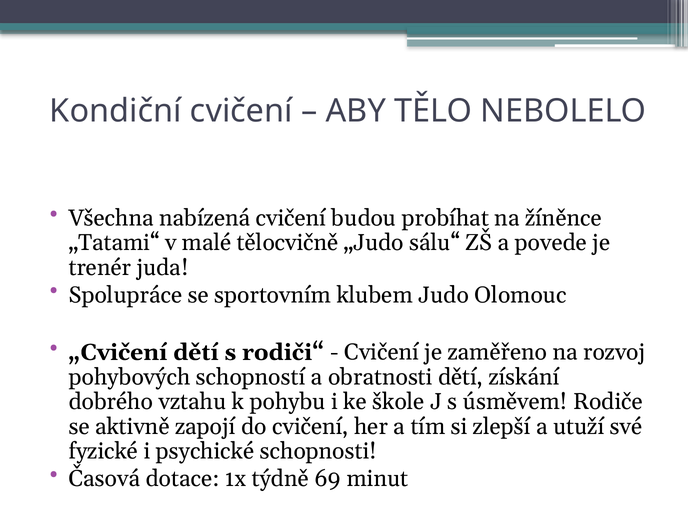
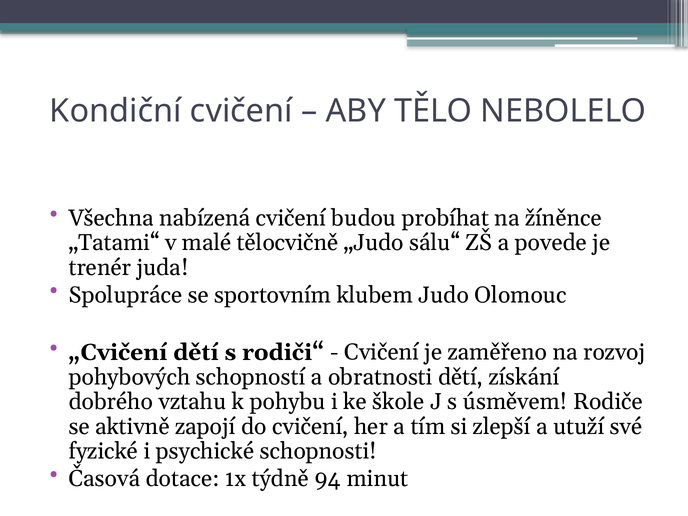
69: 69 -> 94 (328, 479)
